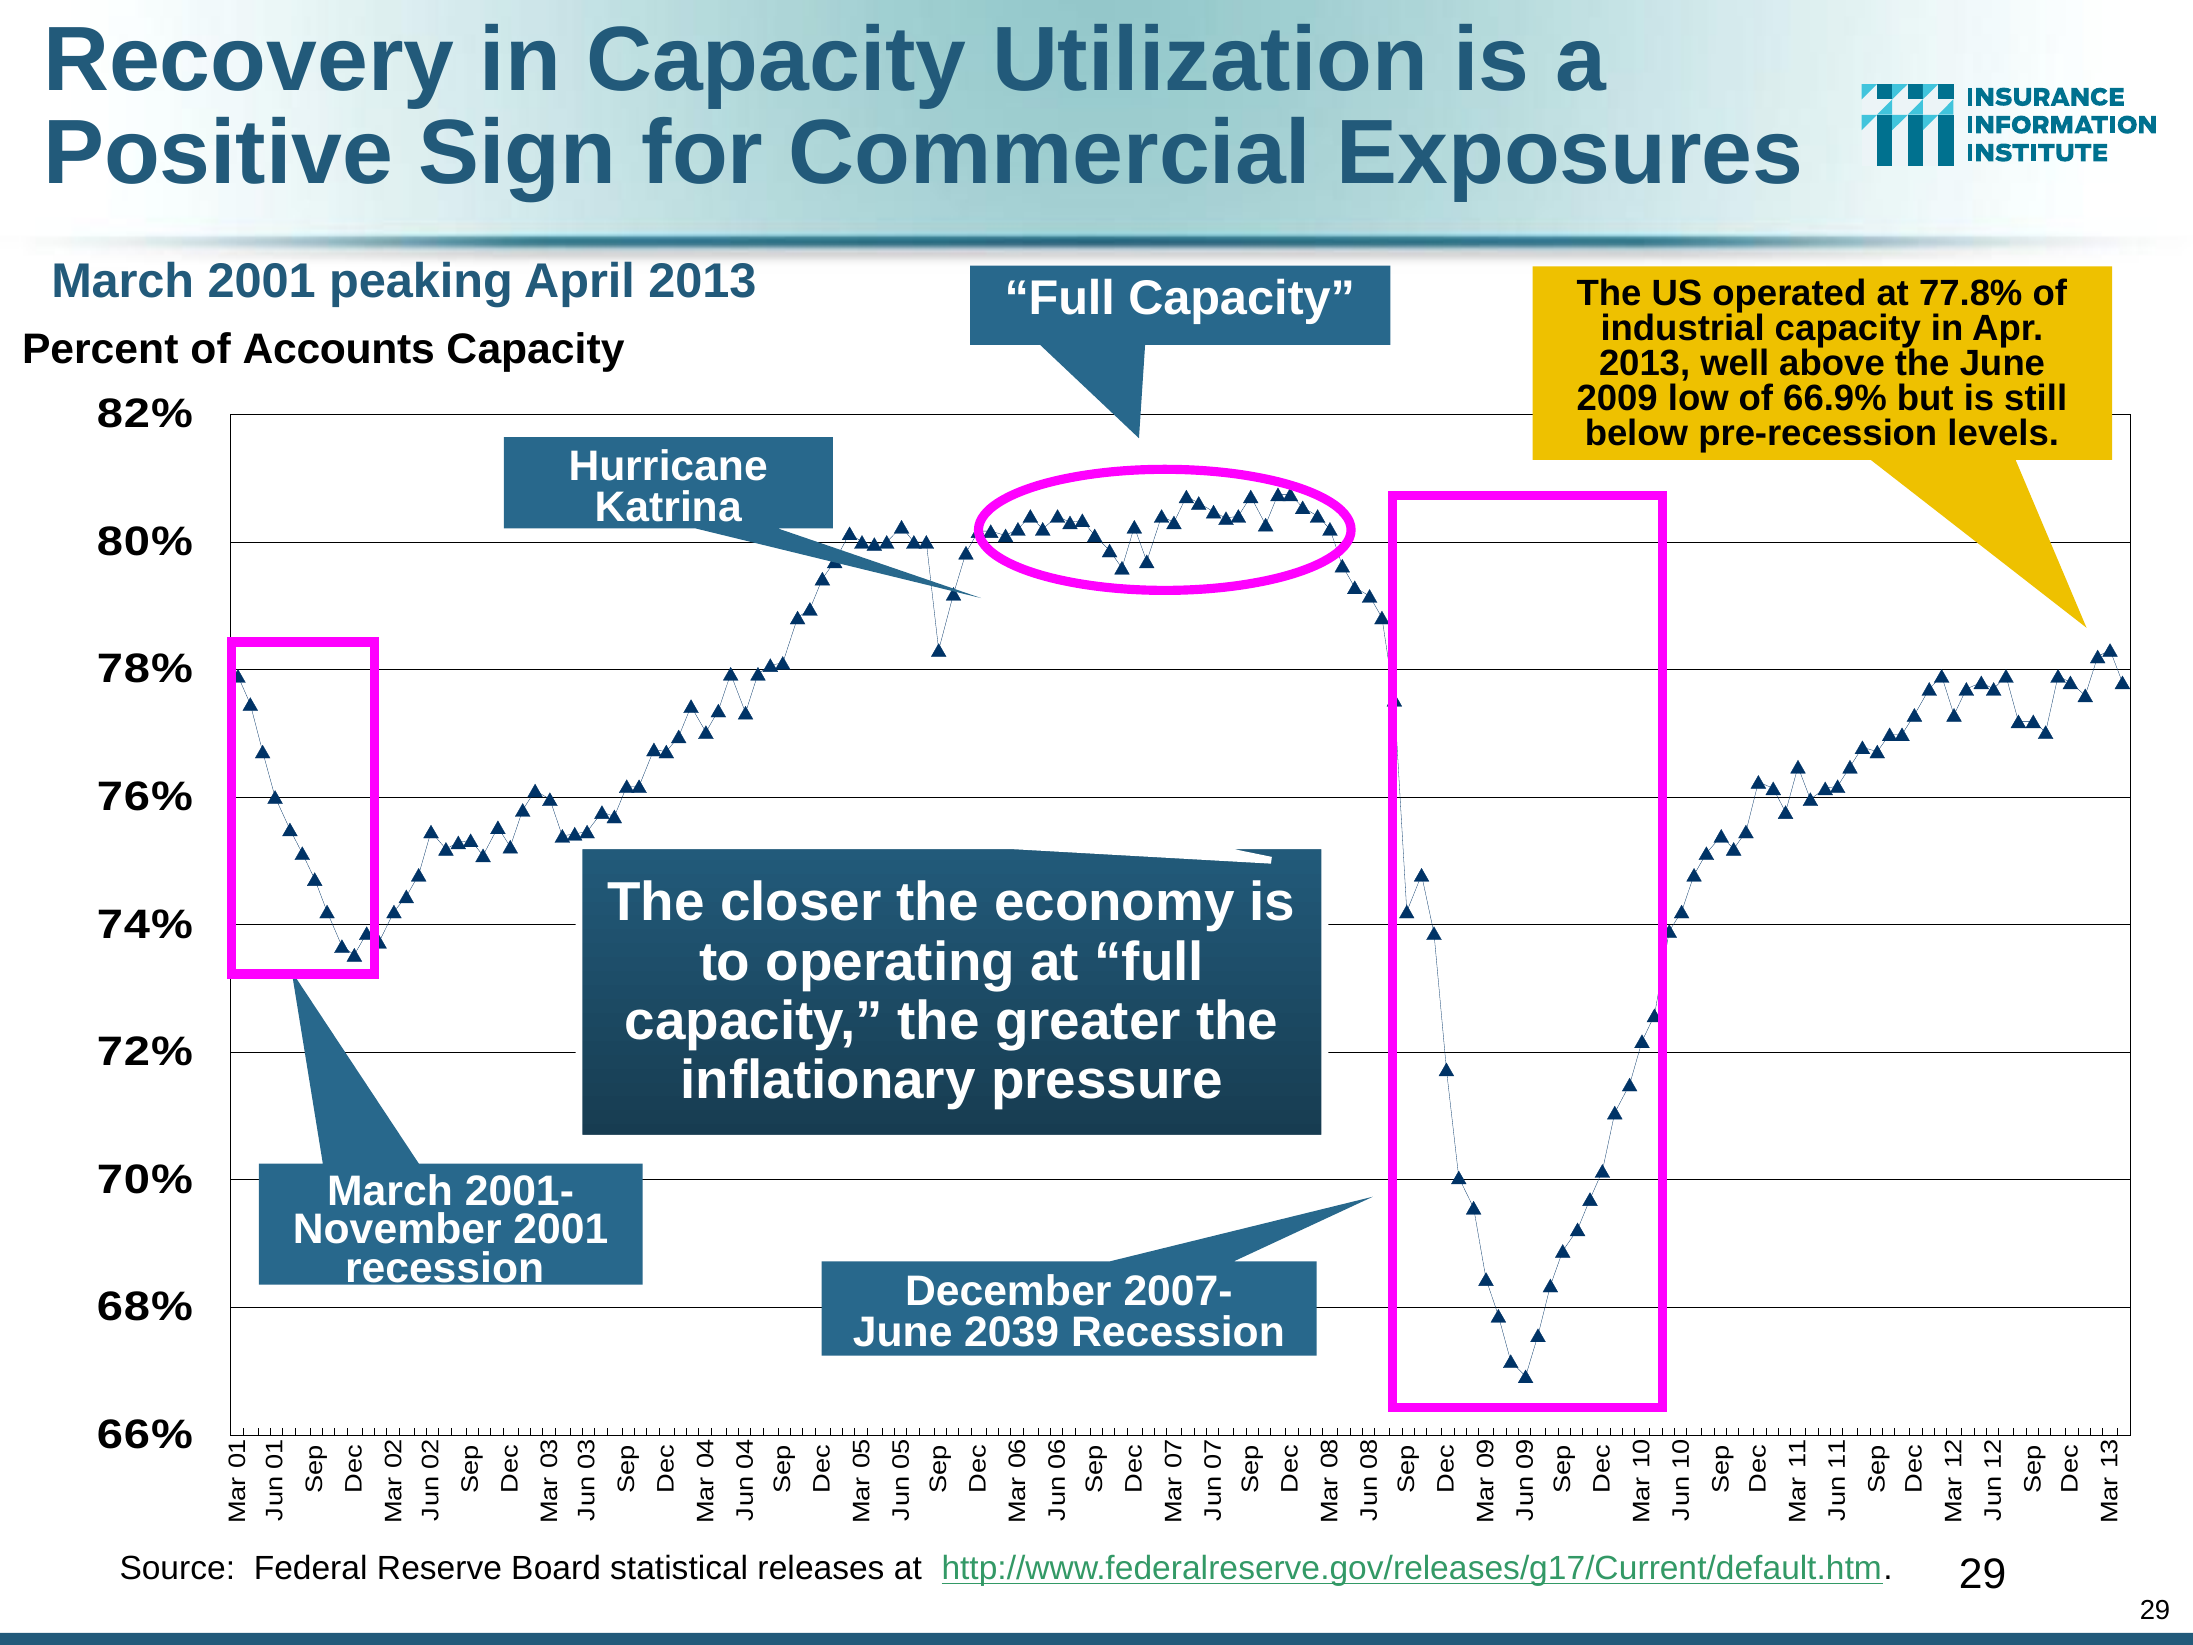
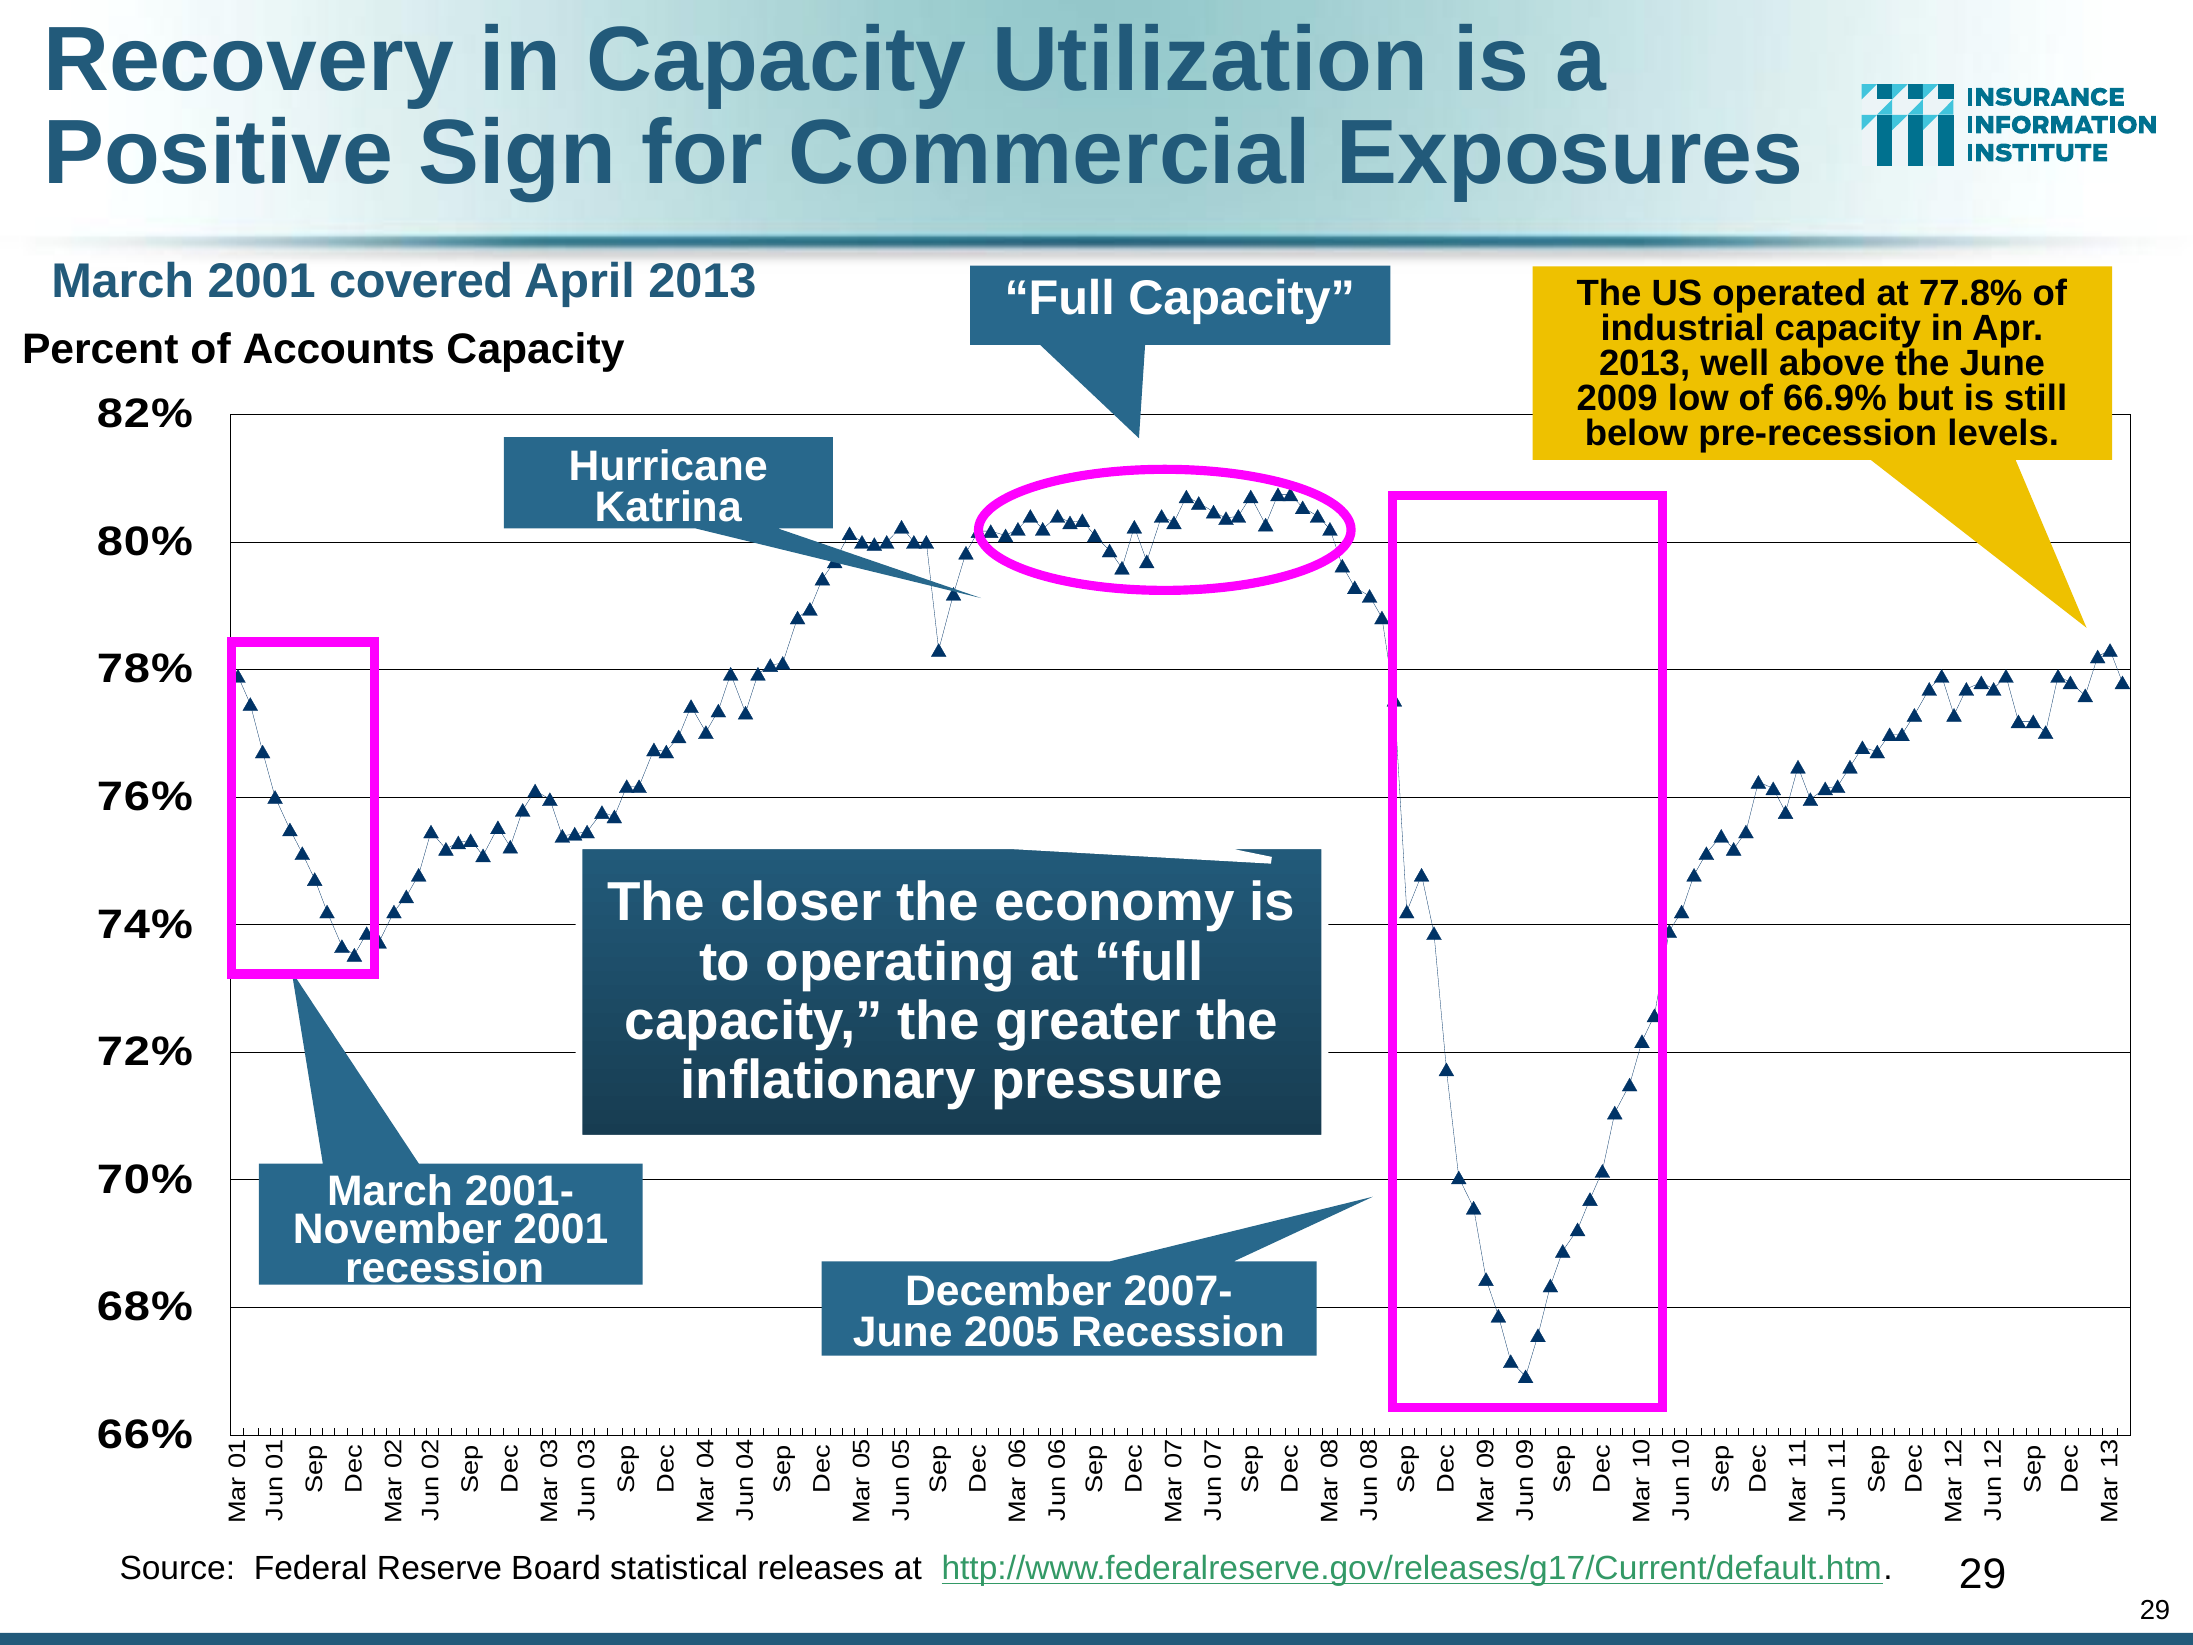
peaking: peaking -> covered (421, 282)
2039: 2039 -> 2005 (1012, 1332)
